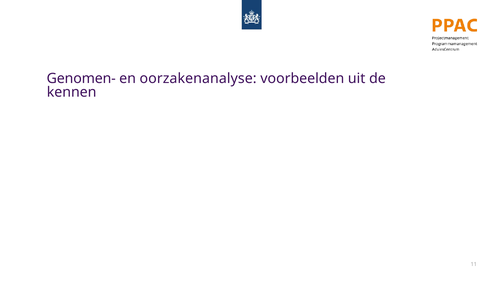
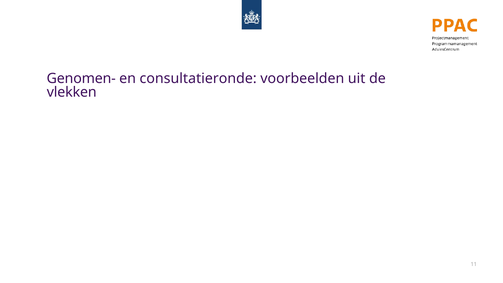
oorzakenanalyse: oorzakenanalyse -> consultatieronde (198, 79)
kennen: kennen -> vlekken (72, 92)
